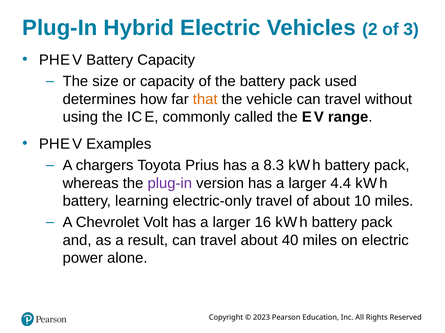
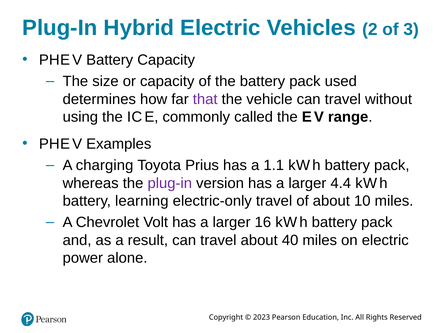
that colour: orange -> purple (205, 99)
chargers: chargers -> charging (105, 166)
8.3: 8.3 -> 1.1 (274, 166)
